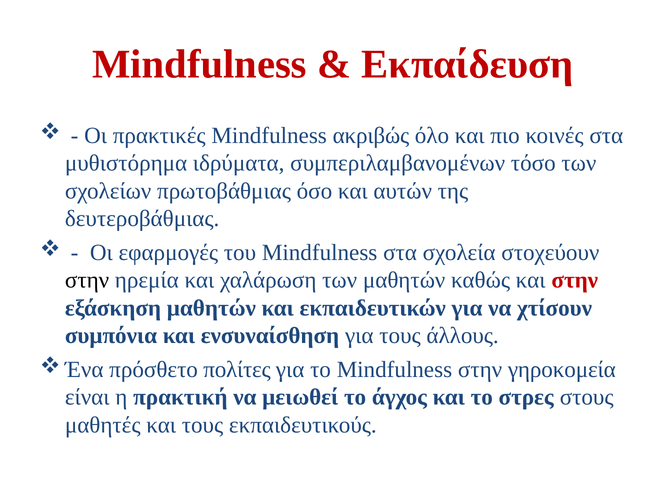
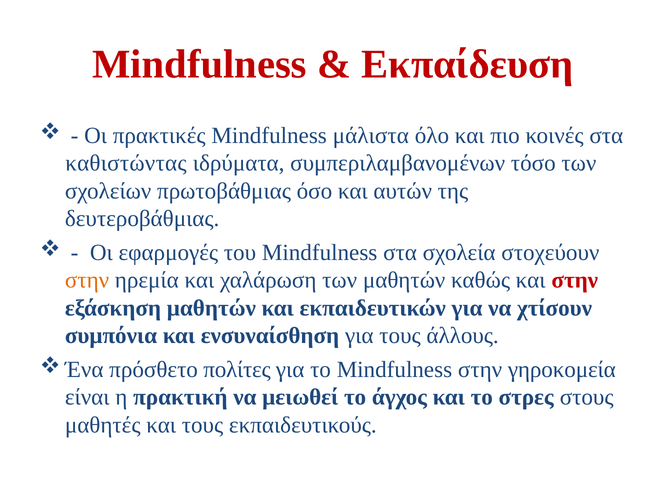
ακριβώς: ακριβώς -> μάλιστα (371, 135)
μυθιστόρημα: μυθιστόρημα -> καθιστώντας (126, 163)
στην colour: black -> orange (87, 280)
